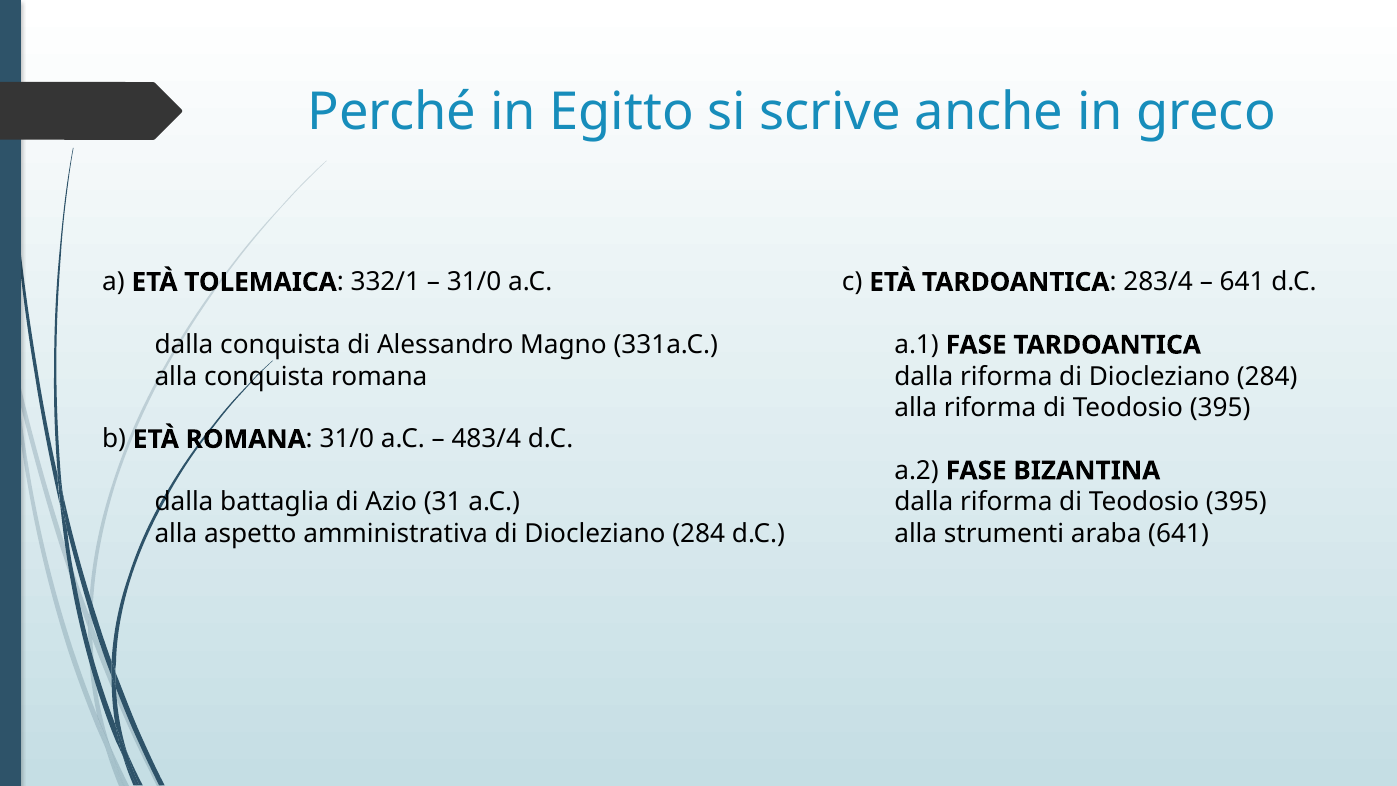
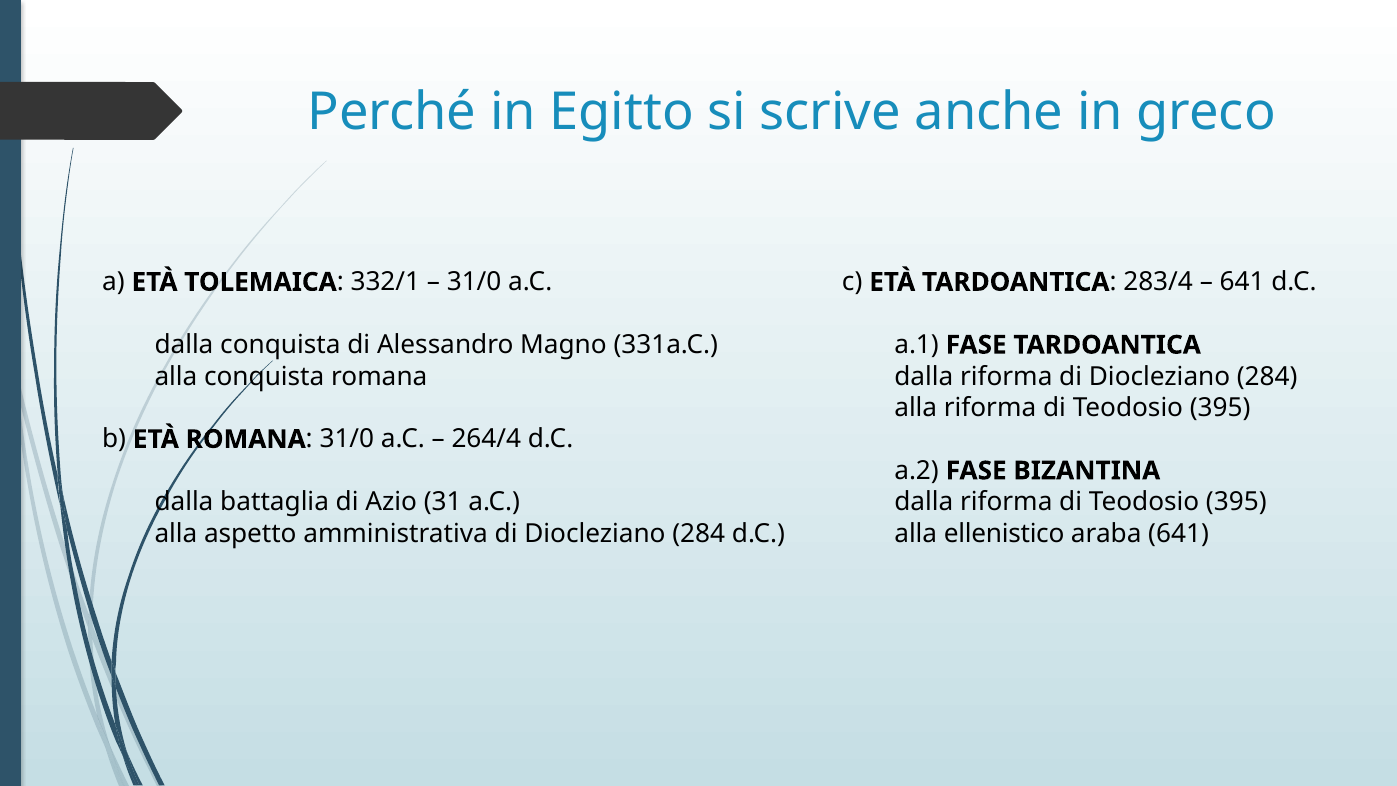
483/4: 483/4 -> 264/4 (486, 439)
strumenti: strumenti -> ellenistico (1004, 533)
